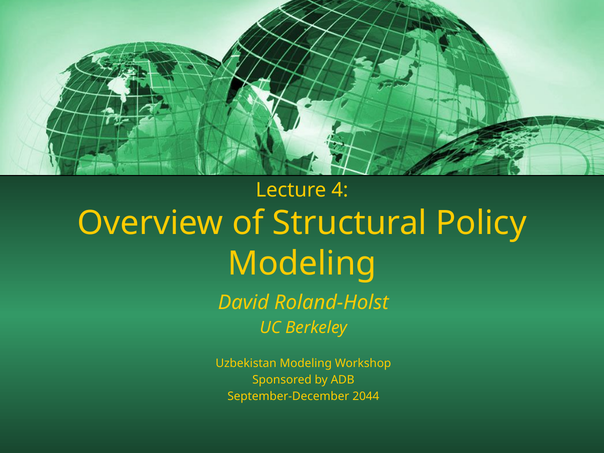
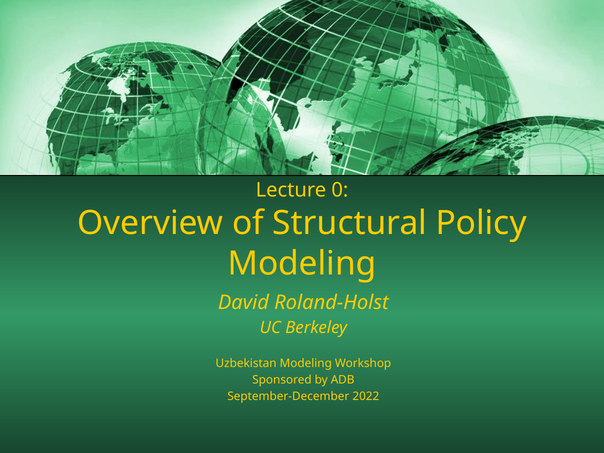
4: 4 -> 0 (340, 190)
2044: 2044 -> 2022 (366, 396)
